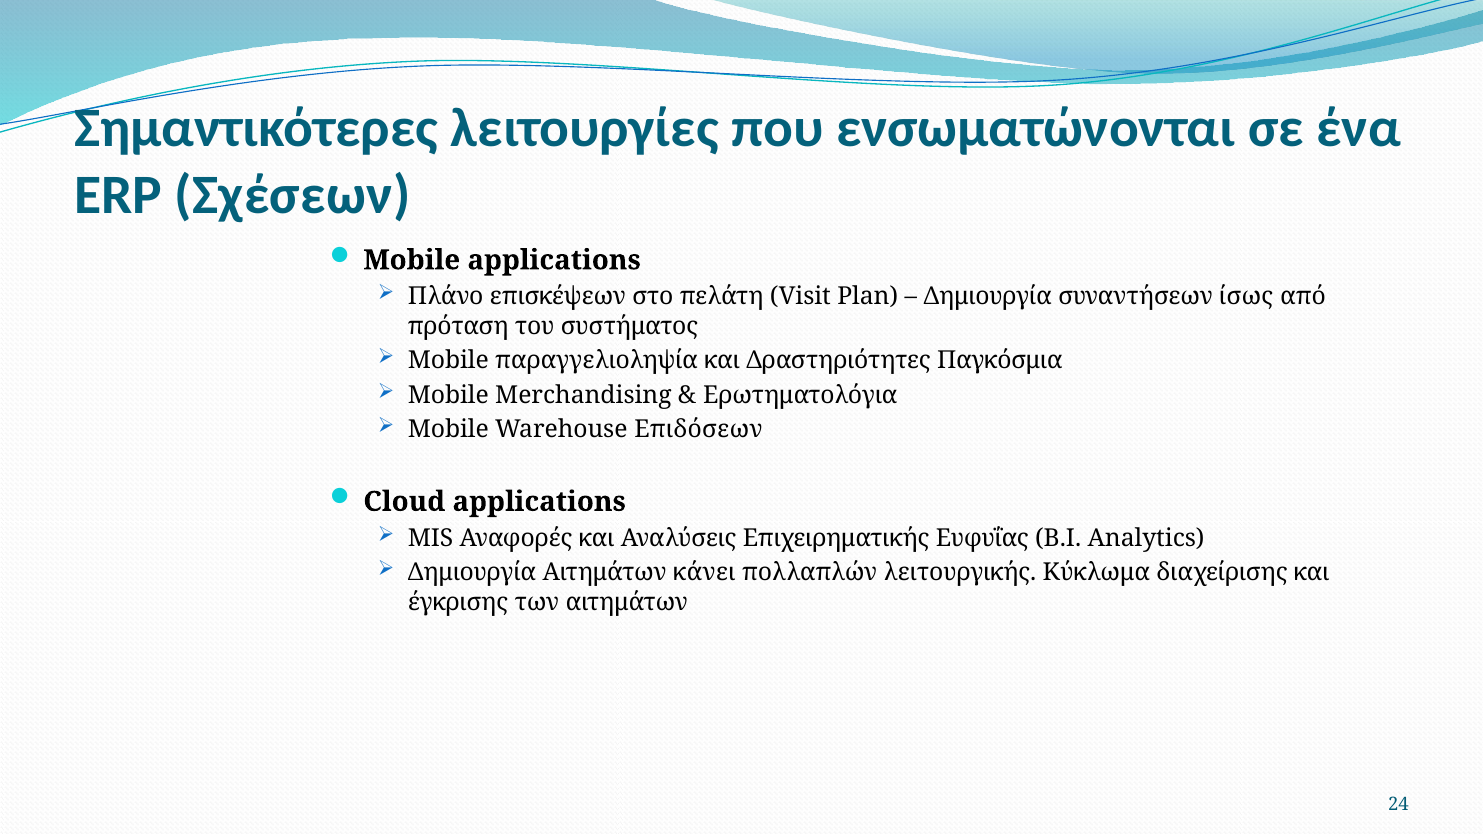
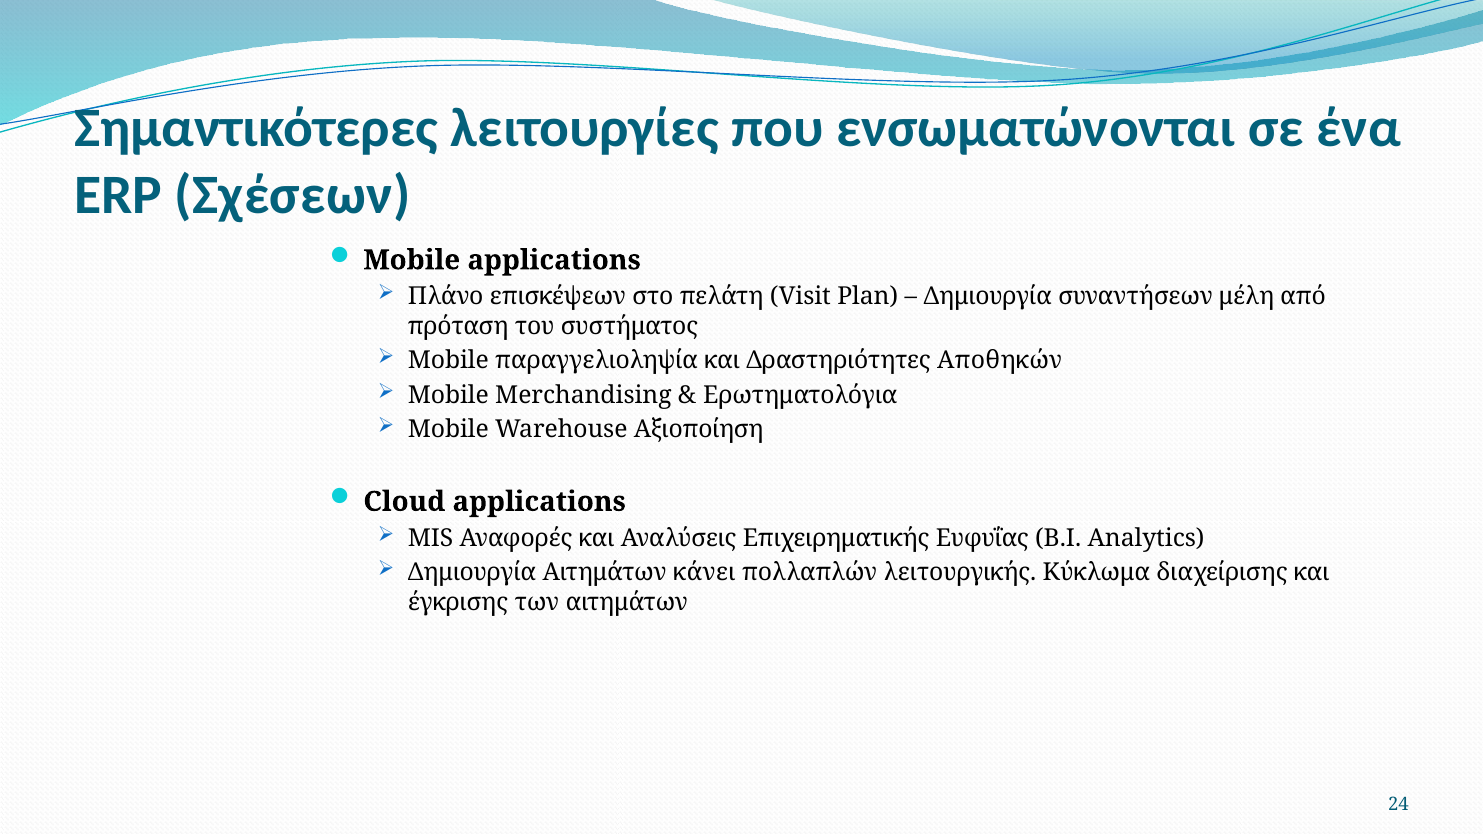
ίσως: ίσως -> μέλη (1247, 296)
Παγκόσμια: Παγκόσμια -> Αποθηκών (1000, 361)
Επιδόσεων: Επιδόσεων -> Αξιοποίηση (699, 430)
